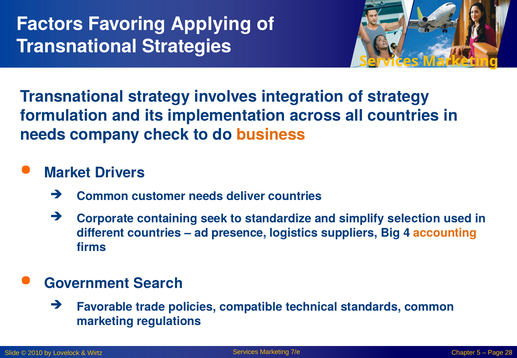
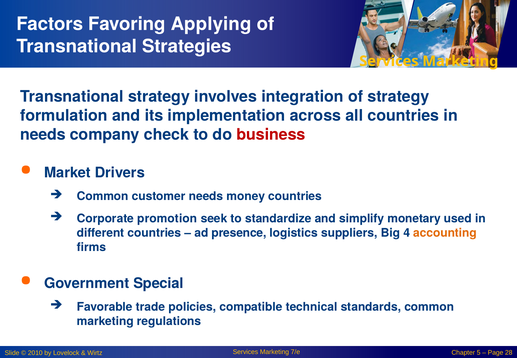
business colour: orange -> red (271, 135)
deliver: deliver -> money (246, 196)
containing: containing -> promotion (167, 219)
selection: selection -> monetary (414, 219)
Search: Search -> Special (158, 283)
